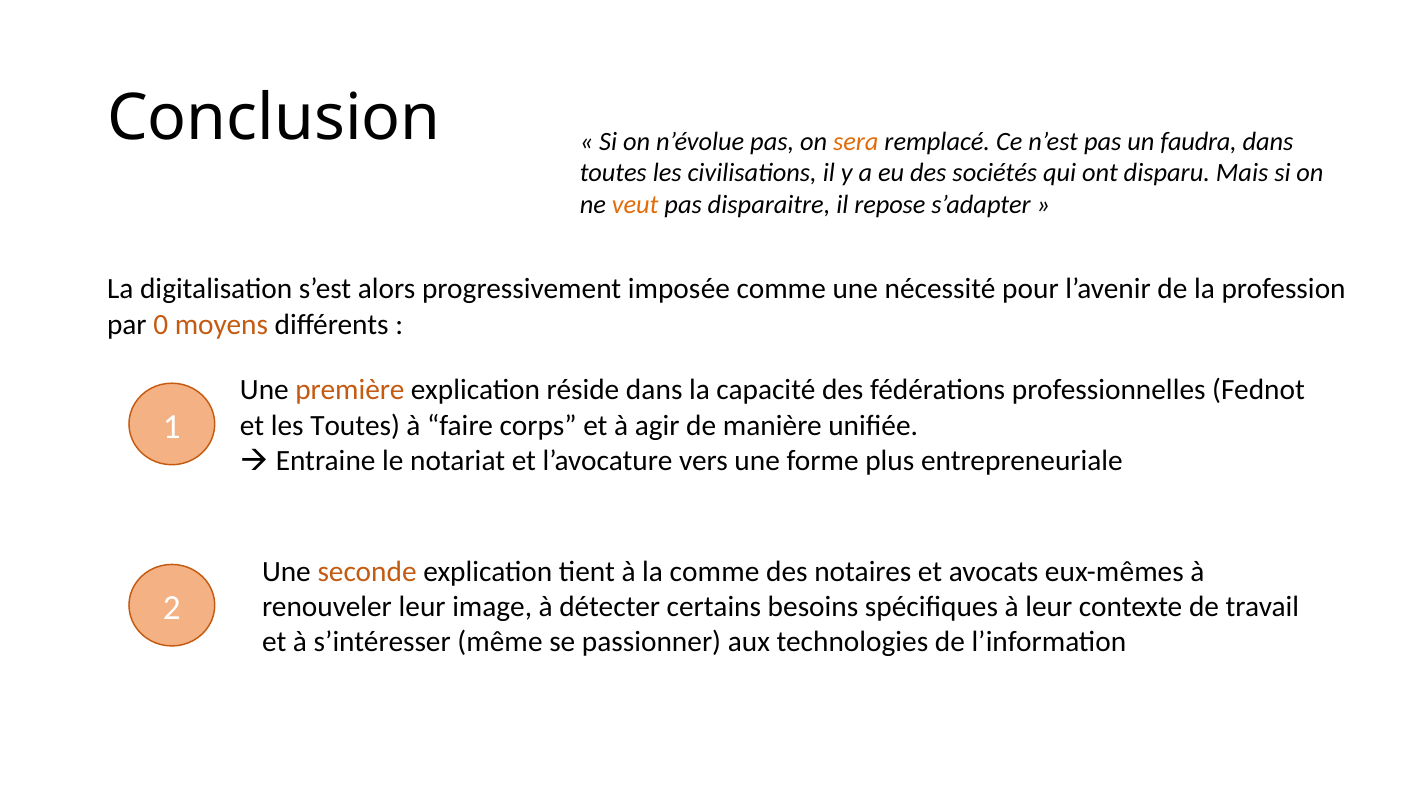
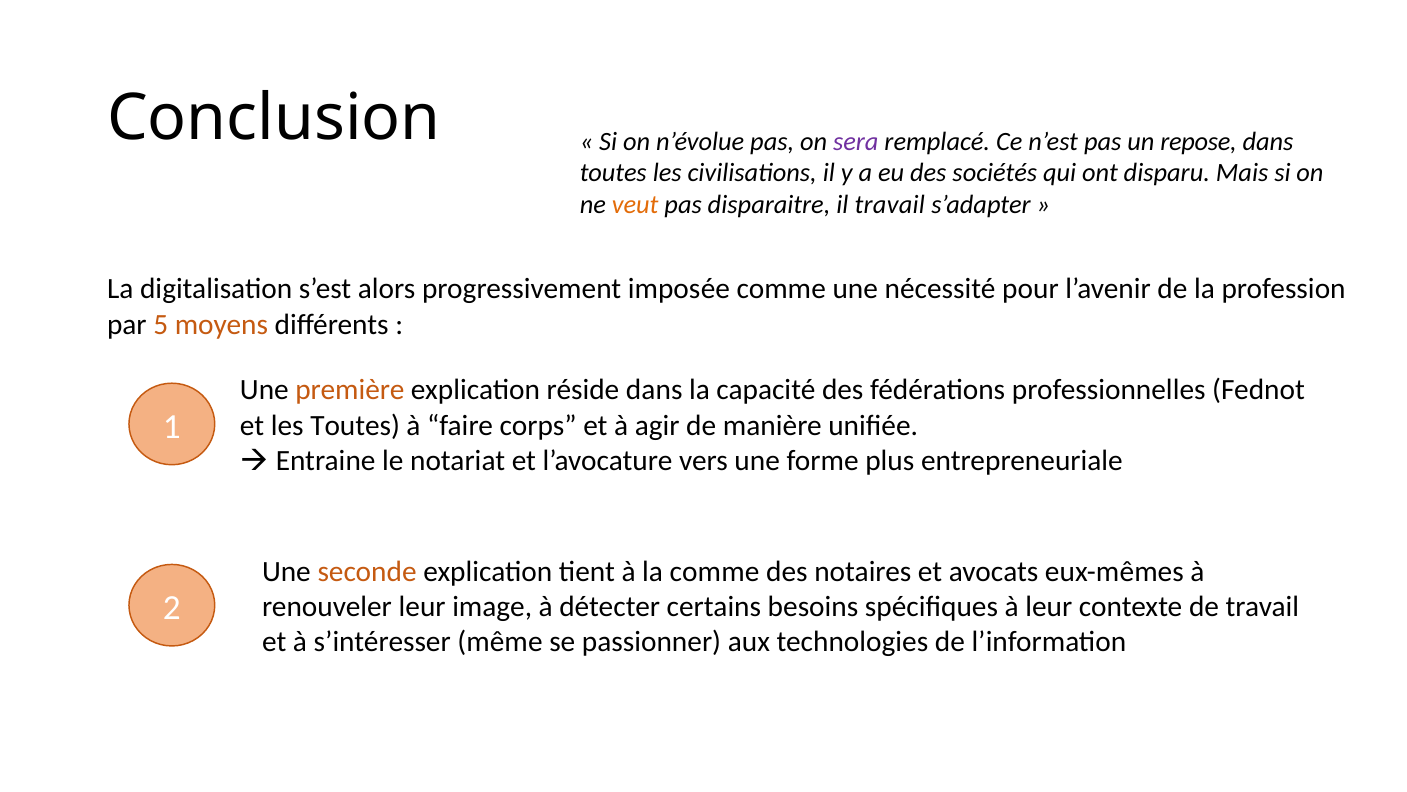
sera colour: orange -> purple (856, 141)
faudra: faudra -> repose (1199, 141)
il repose: repose -> travail (890, 205)
0: 0 -> 5 (161, 324)
